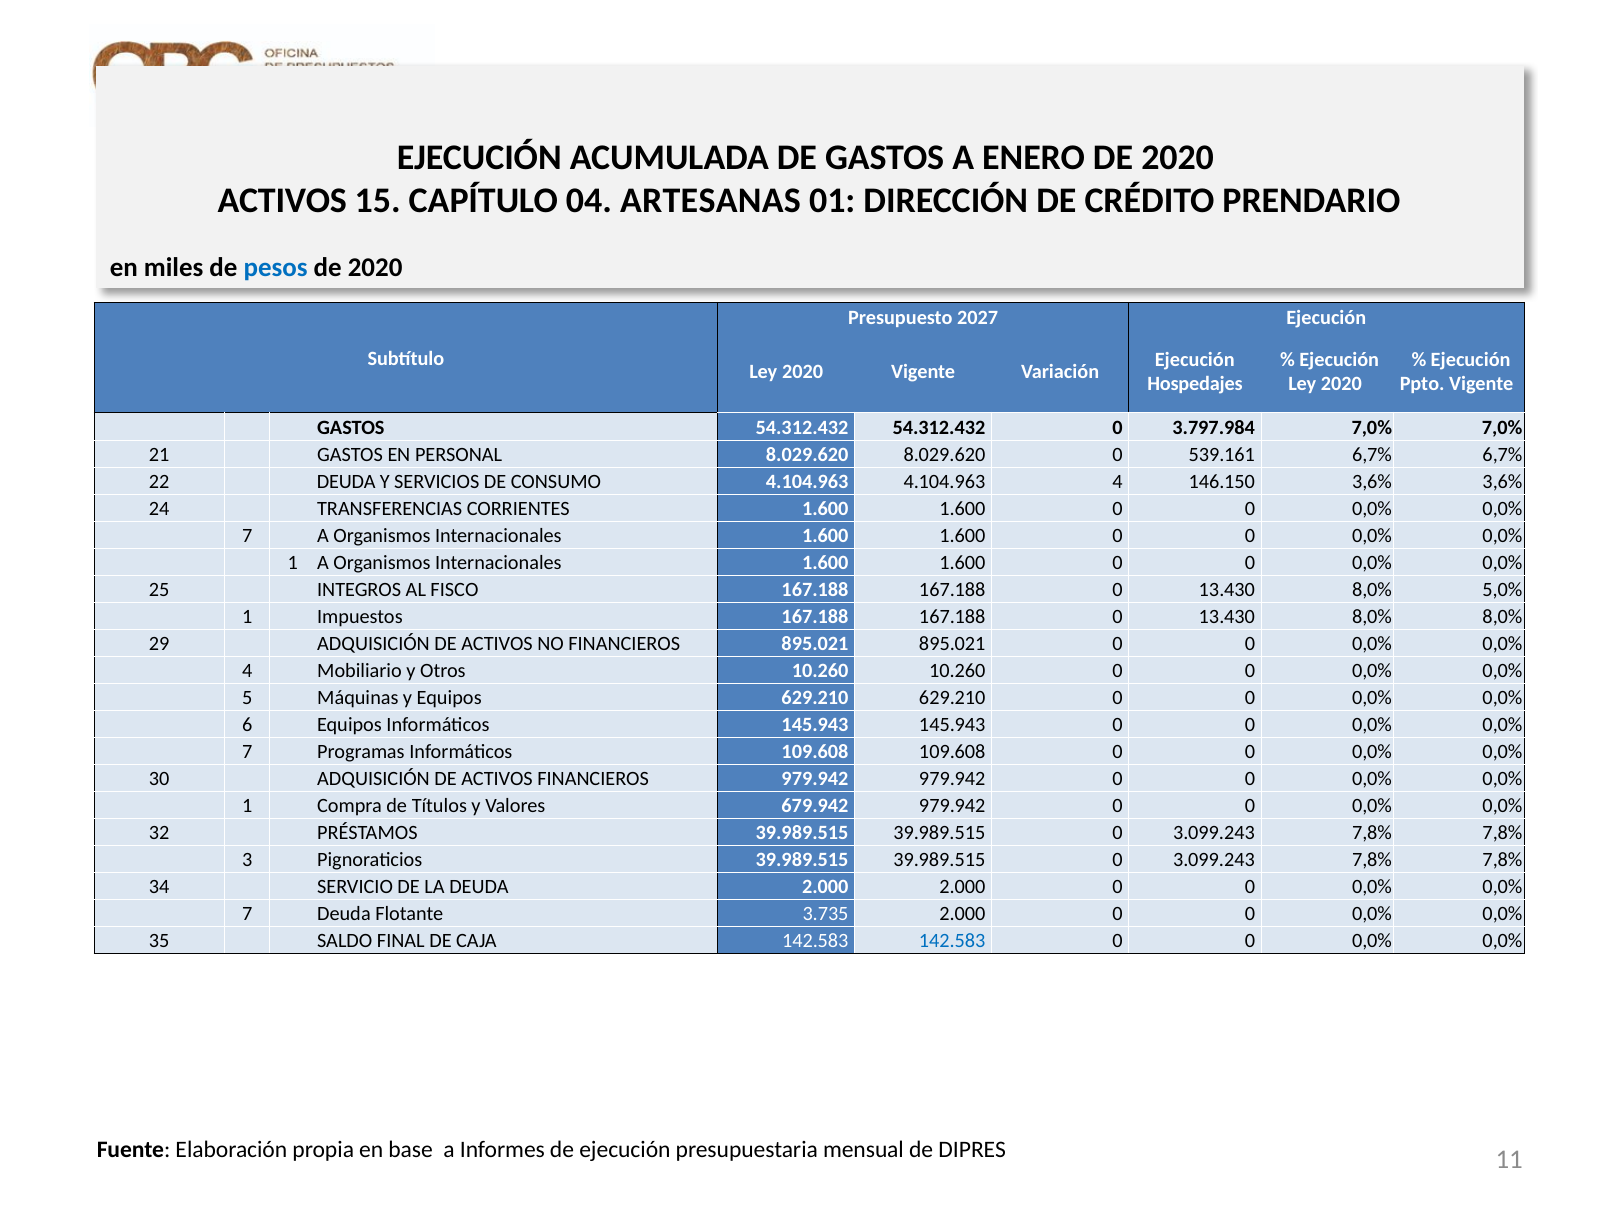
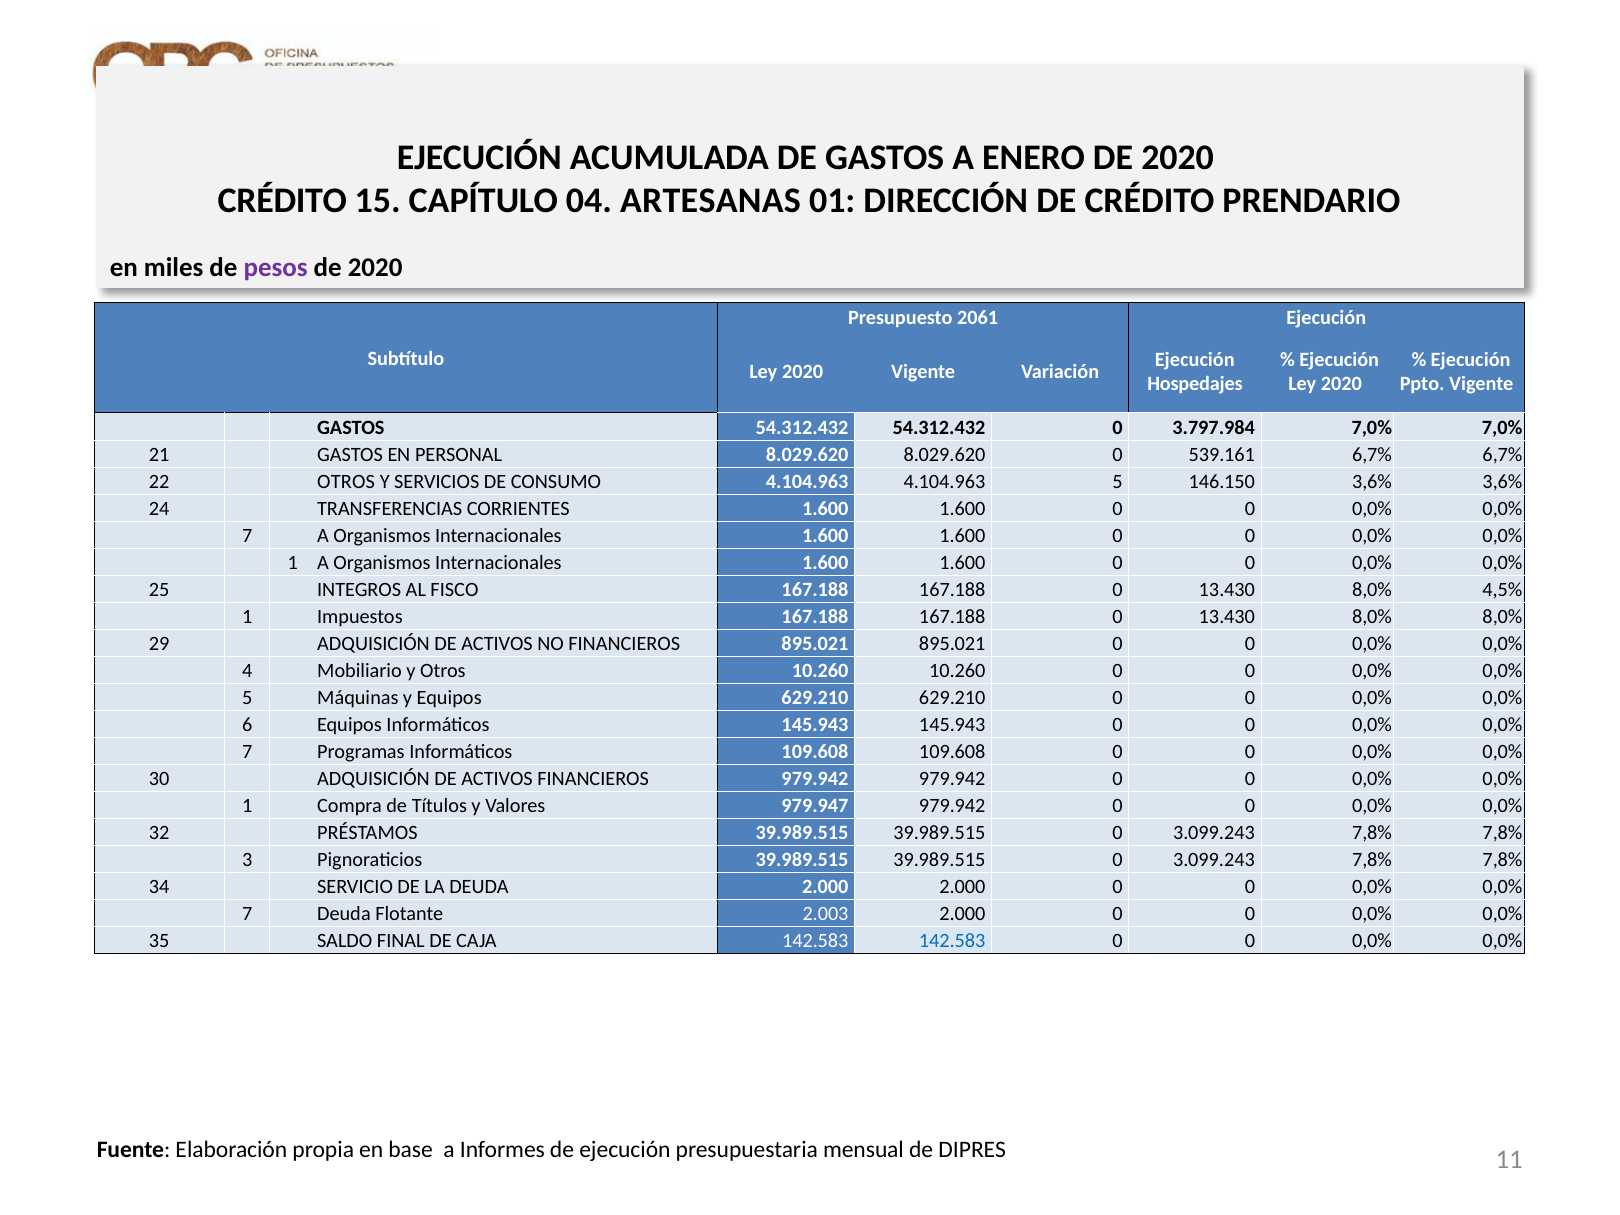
ACTIVOS: ACTIVOS -> CRÉDITO (282, 201)
pesos colour: blue -> purple (276, 268)
2027: 2027 -> 2061 (978, 317)
22 DEUDA: DEUDA -> OTROS (346, 482)
4.104.963 4: 4 -> 5 (1117, 482)
5,0%: 5,0% -> 4,5% (1502, 590)
679.942: 679.942 -> 979.947 (815, 806)
3.735: 3.735 -> 2.003 (826, 914)
